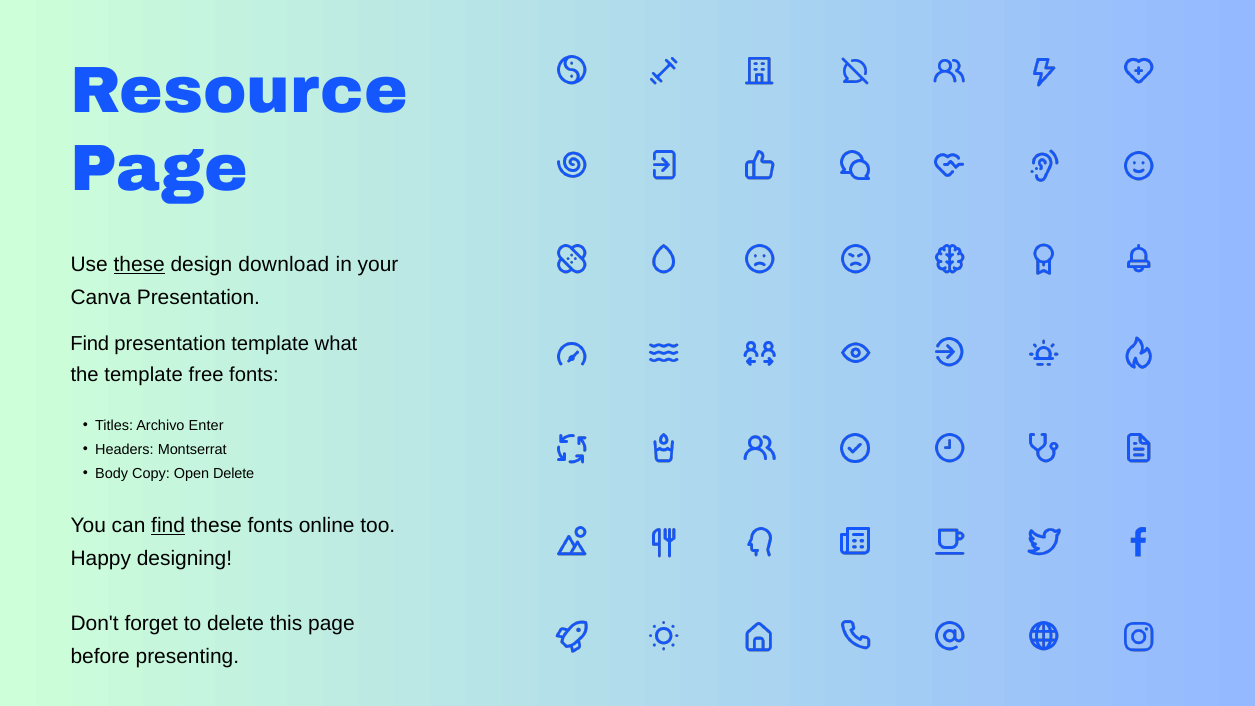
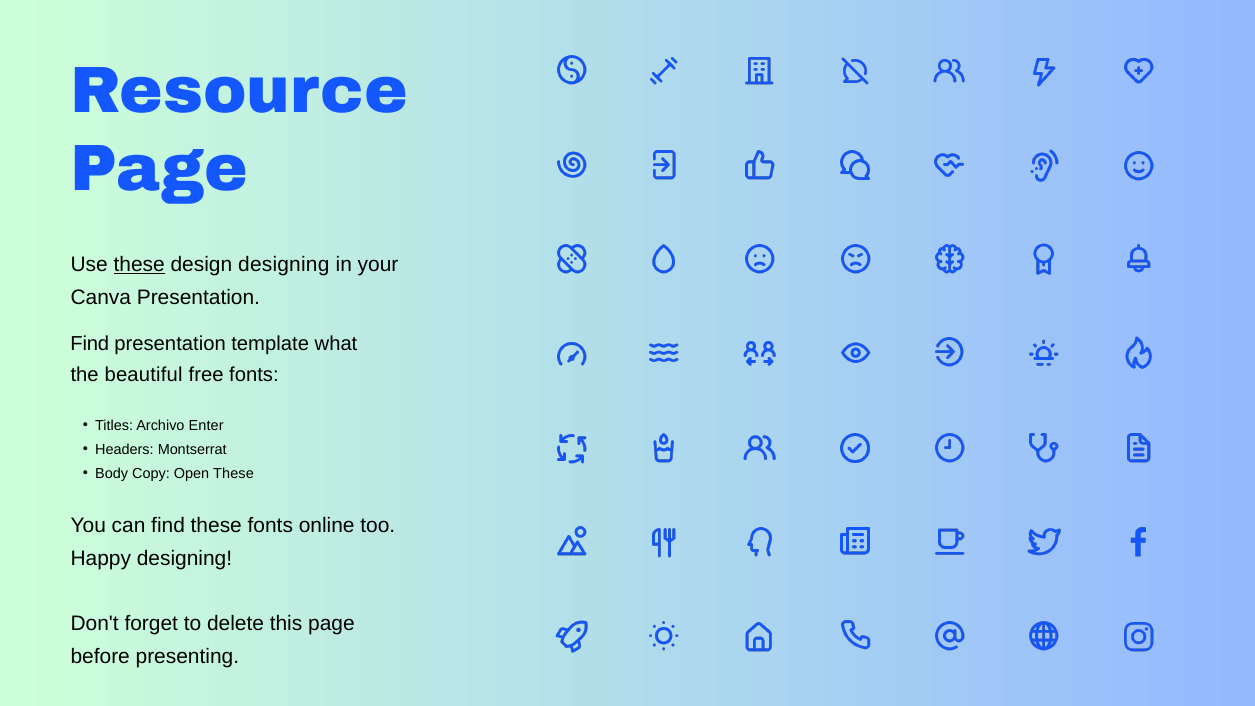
design download: download -> designing (284, 265)
the template: template -> beautiful (144, 375)
Open Delete: Delete -> These (234, 474)
find underline: present -> none (168, 526)
